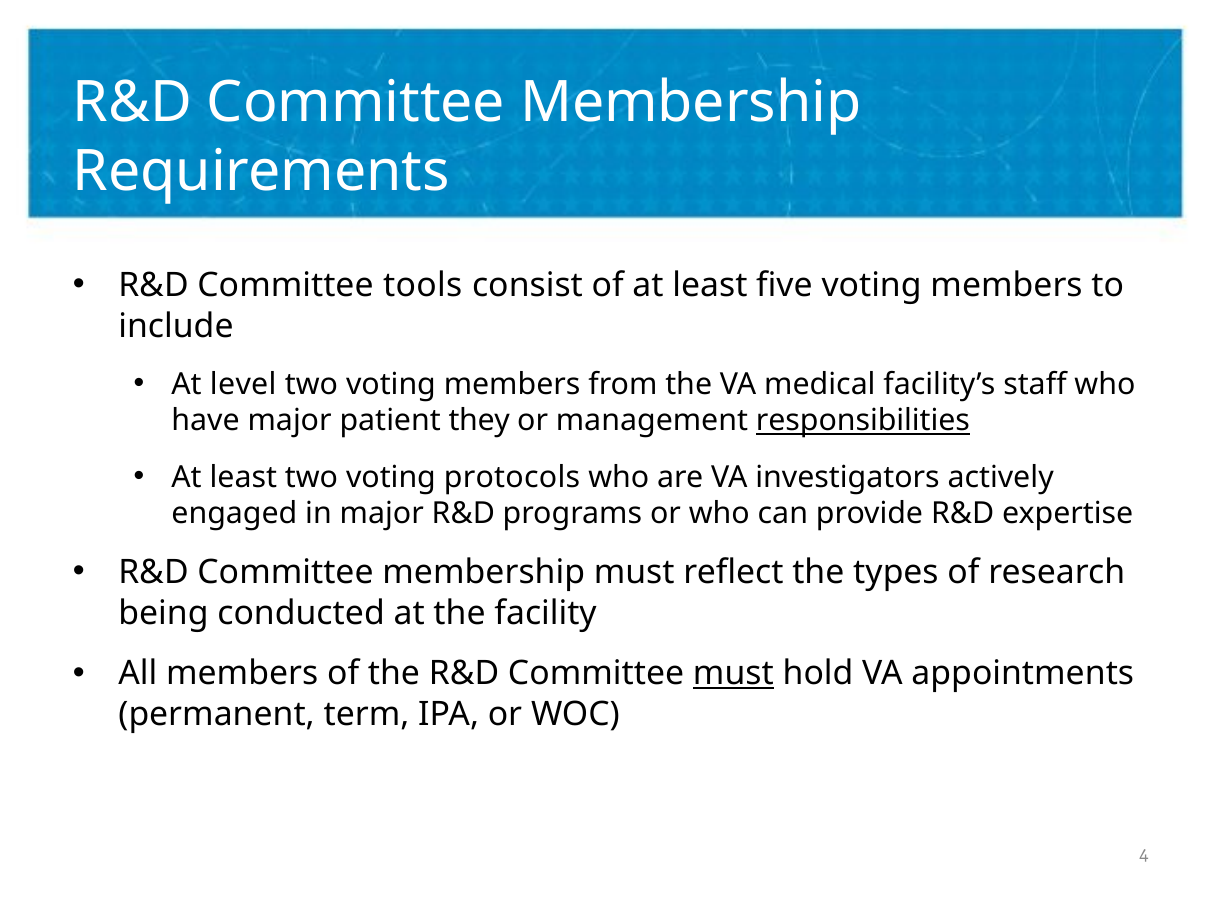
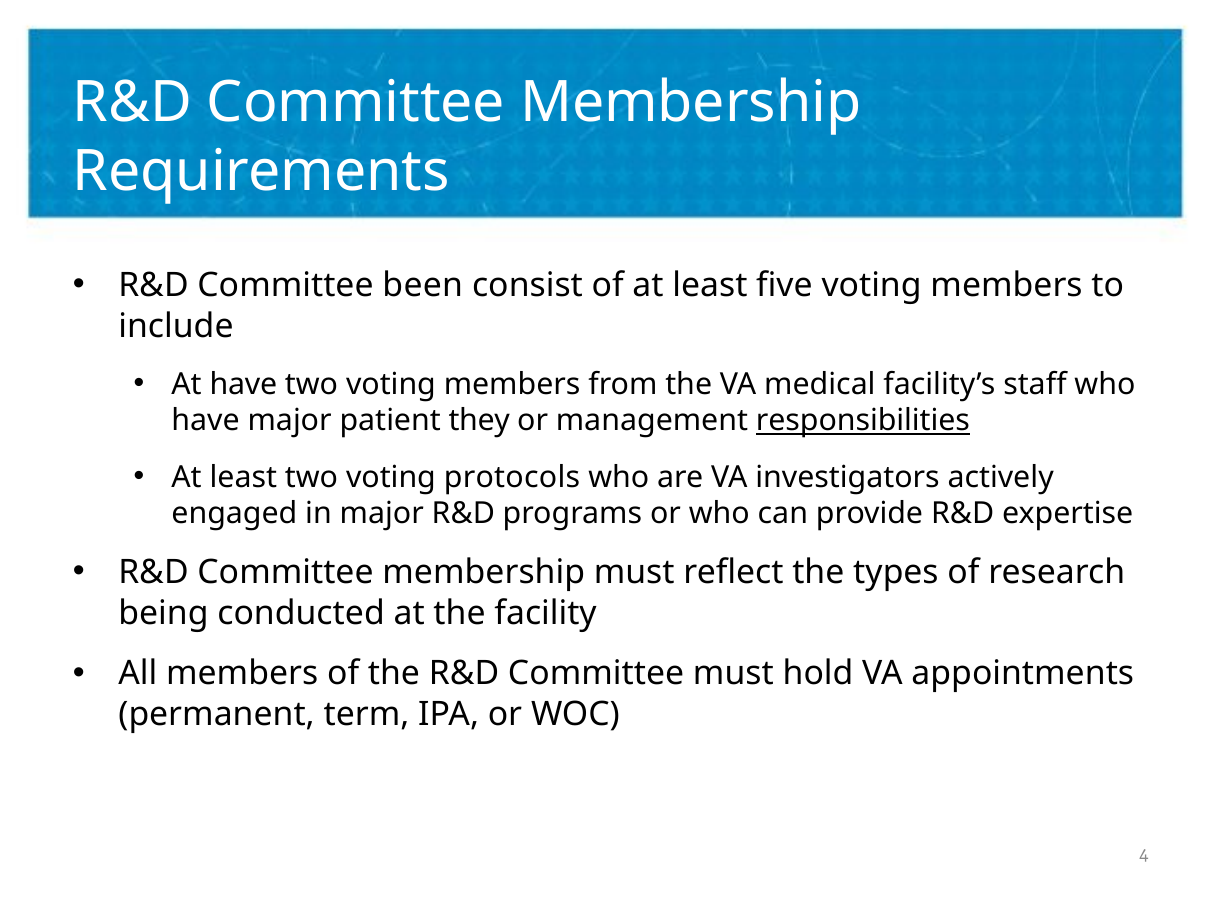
tools: tools -> been (423, 286)
At level: level -> have (243, 385)
must underline: present -> none (733, 674)
